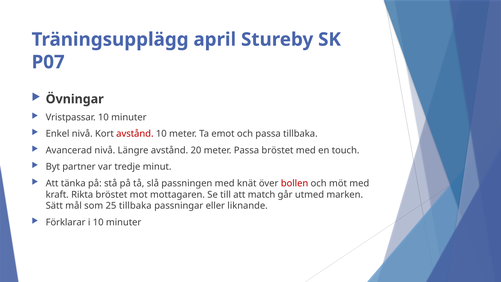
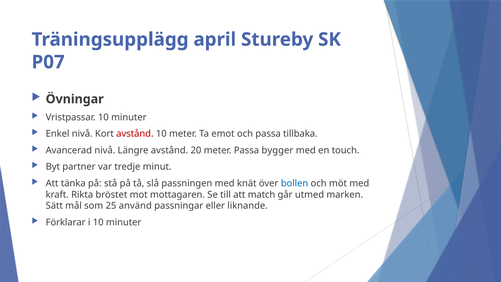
Passa bröstet: bröstet -> bygger (277, 150)
bollen colour: red -> blue (295, 183)
25 tillbaka: tillbaka -> använd (135, 206)
